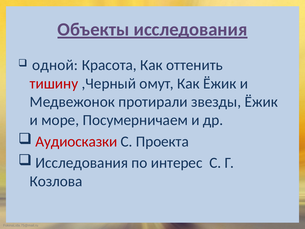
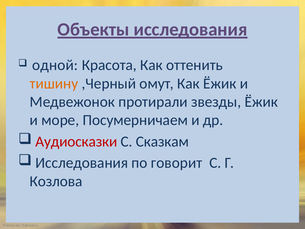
тишину colour: red -> orange (54, 83)
Проекта: Проекта -> Сказкам (162, 141)
интерес: интерес -> говорит (177, 163)
